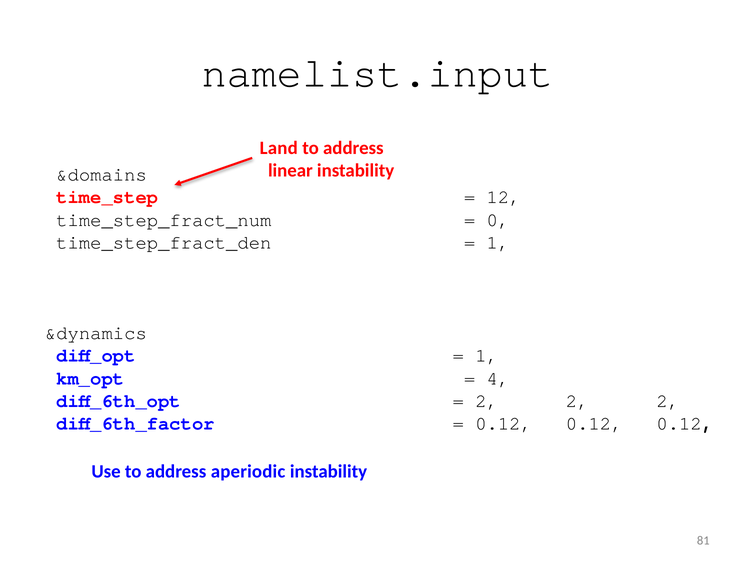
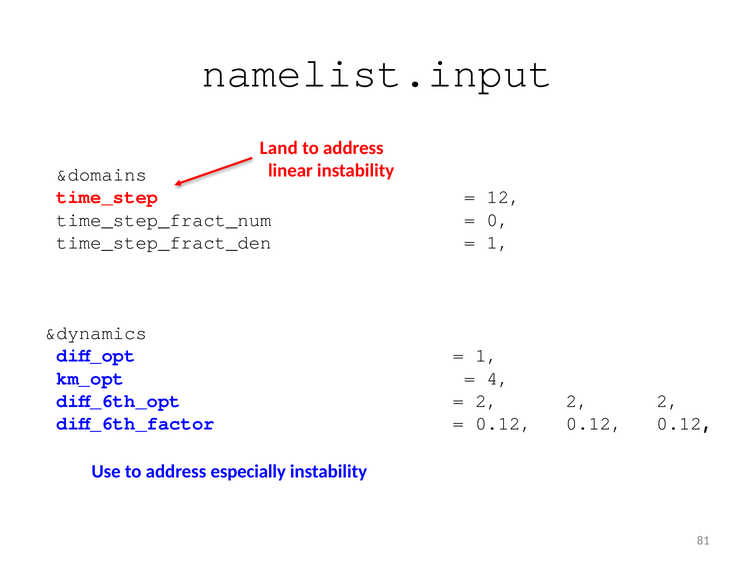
aperiodic: aperiodic -> especially (248, 472)
